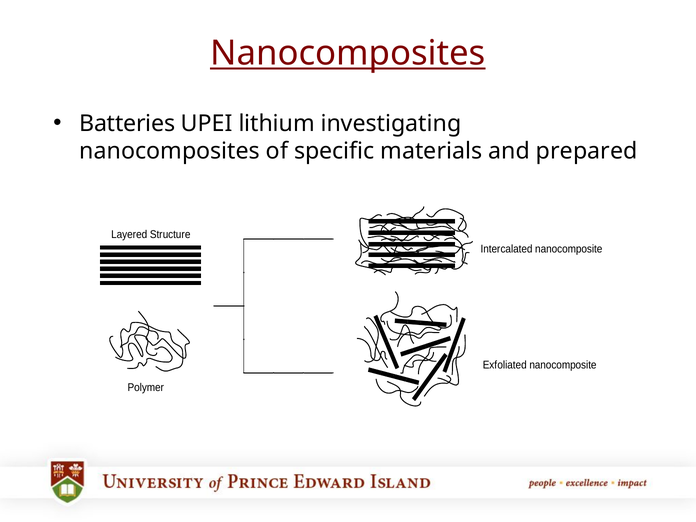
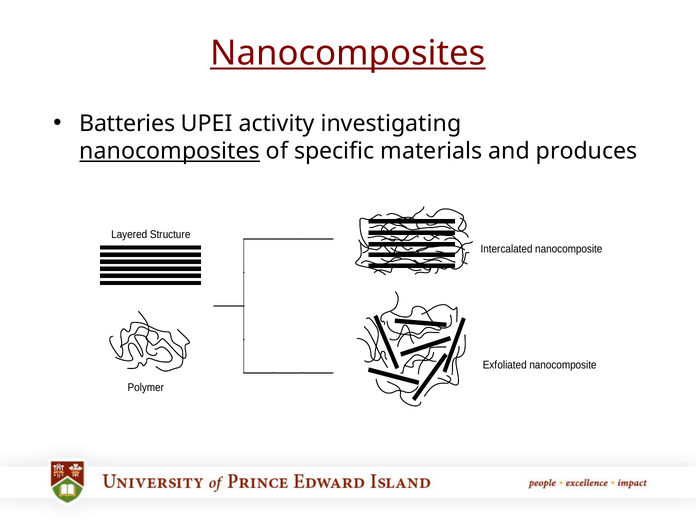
lithium: lithium -> activity (277, 123)
nanocomposites underline: none -> present (170, 151)
prepared: prepared -> produces (587, 151)
